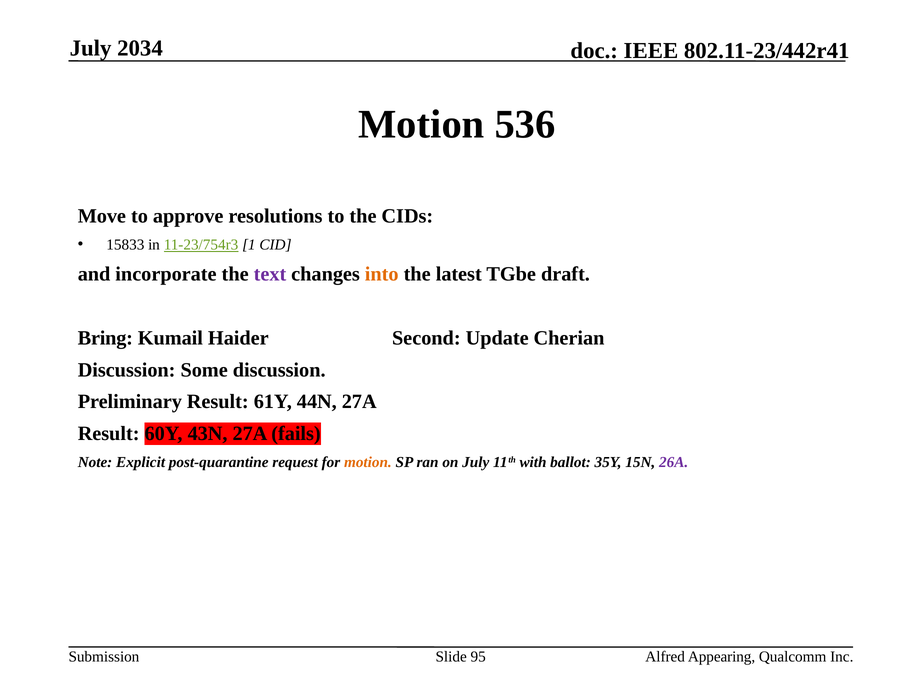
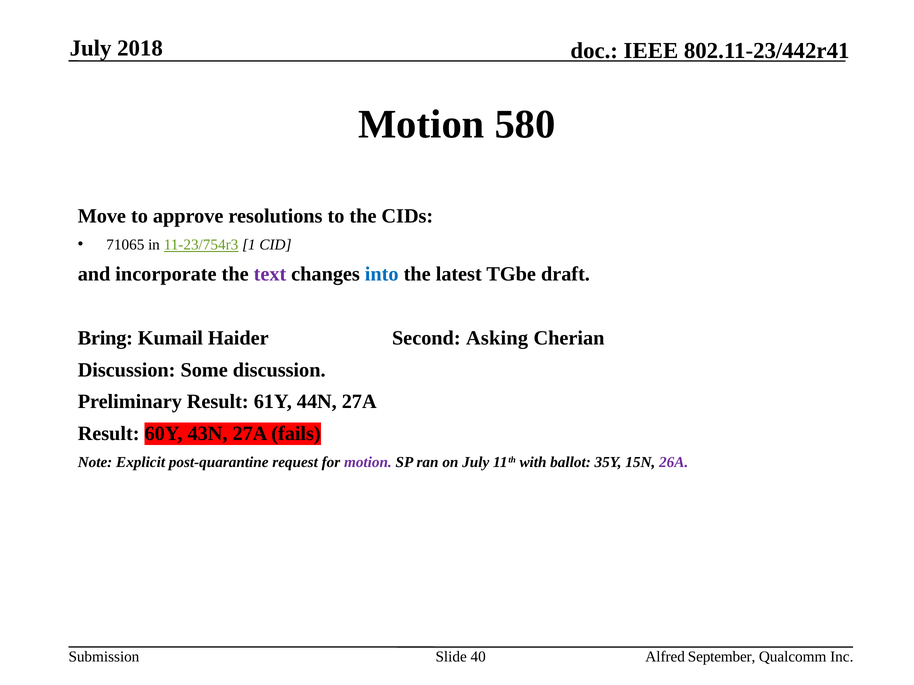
2034: 2034 -> 2018 (140, 48)
536: 536 -> 580 (525, 125)
15833: 15833 -> 71065 (125, 245)
into colour: orange -> blue (382, 274)
Update: Update -> Asking (497, 338)
motion colour: orange -> purple (368, 463)
95: 95 -> 40 (478, 657)
Appearing: Appearing -> September (722, 657)
